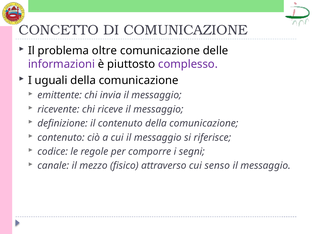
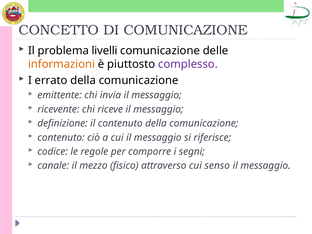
oltre: oltre -> livelli (105, 51)
informazioni colour: purple -> orange (62, 64)
uguali: uguali -> errato (51, 80)
